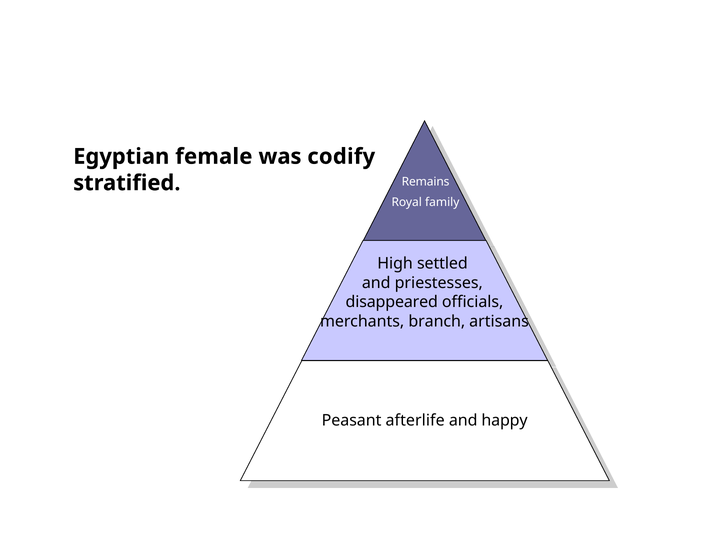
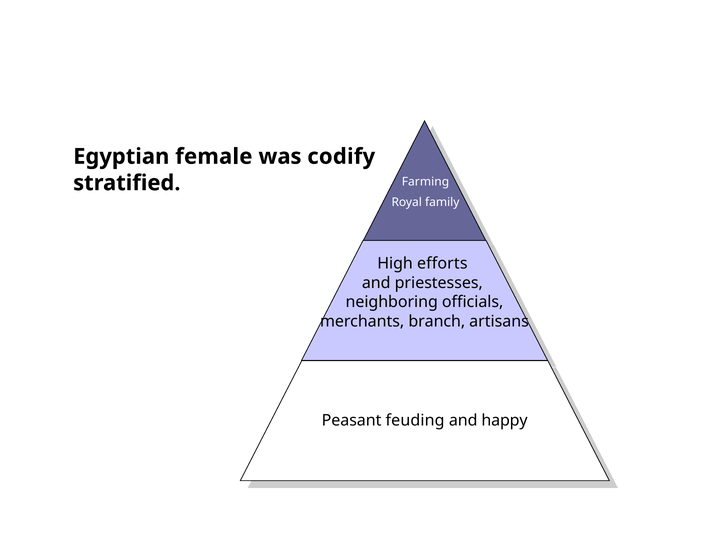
Remains: Remains -> Farming (425, 182)
settled: settled -> efforts (442, 264)
disappeared: disappeared -> neighboring (392, 302)
afterlife: afterlife -> feuding (415, 420)
